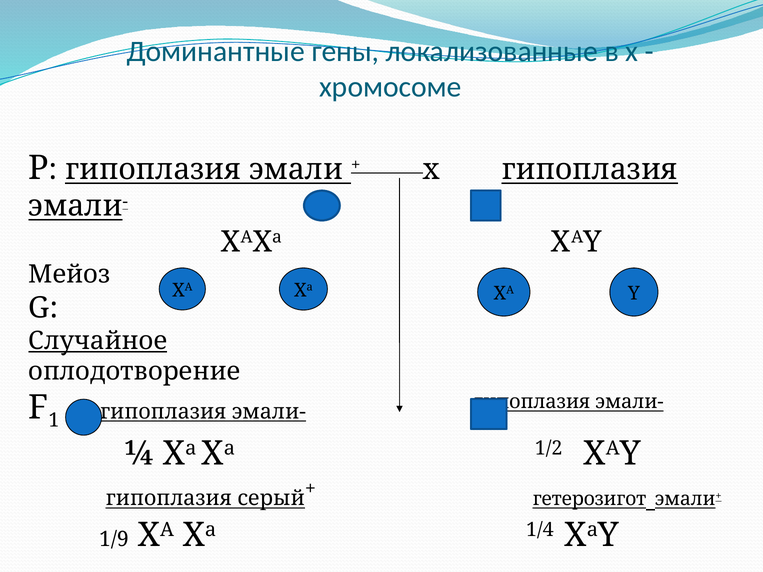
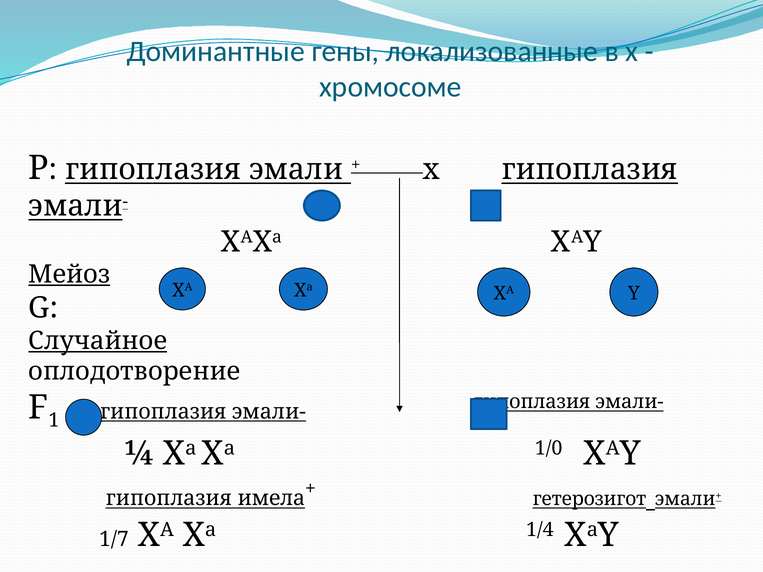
Мейоз underline: none -> present (69, 275)
1/2: 1/2 -> 1/0 (549, 448)
серый: серый -> имела (271, 499)
1/9: 1/9 -> 1/7 (114, 539)
